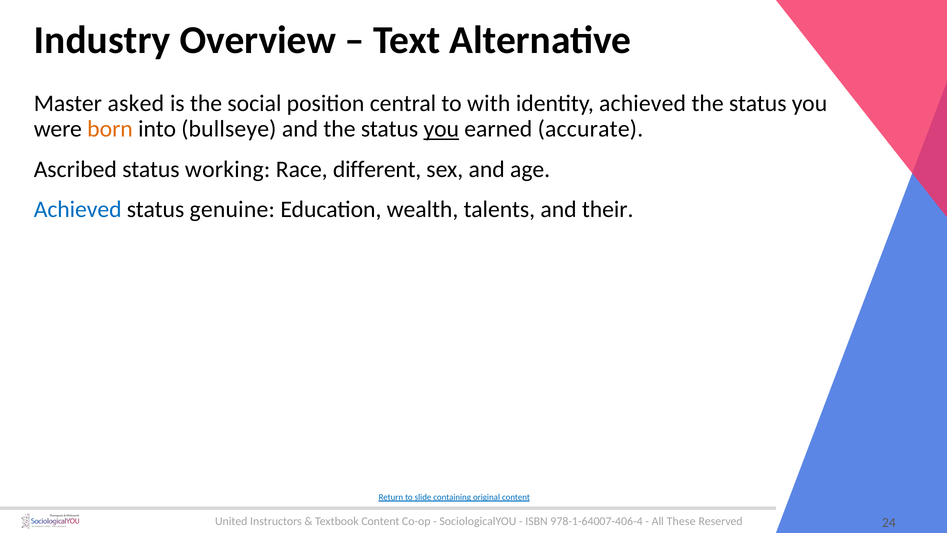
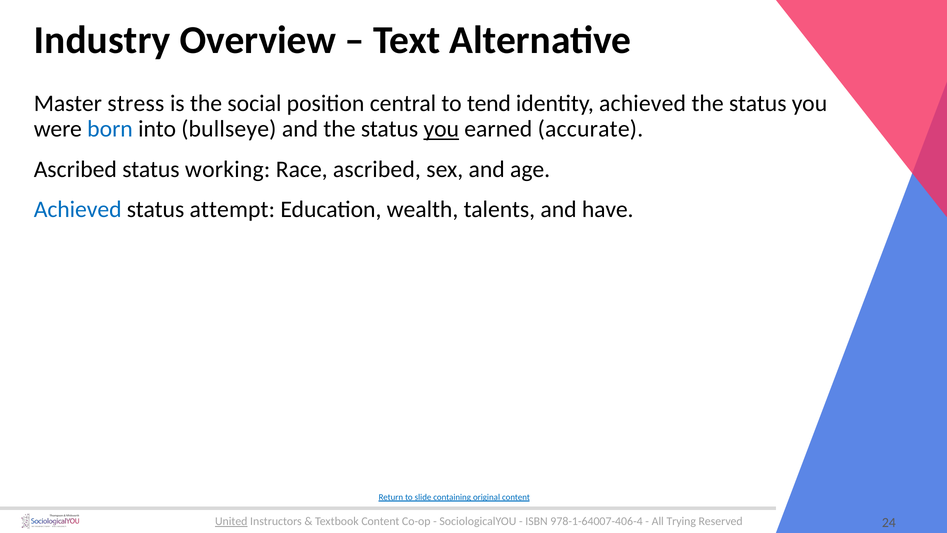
asked: asked -> stress (136, 103)
with: with -> tend (489, 103)
born colour: orange -> blue (110, 129)
Race different: different -> ascribed (377, 169)
genuine: genuine -> attempt (232, 209)
their: their -> have (608, 209)
United underline: none -> present (231, 521)
These: These -> Trying (681, 521)
